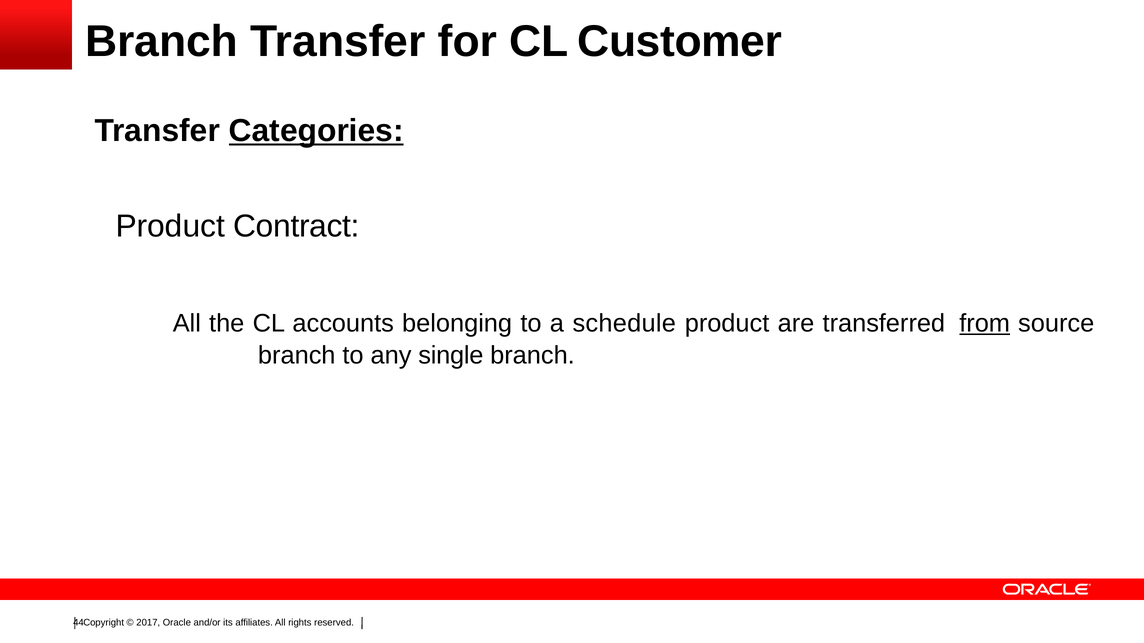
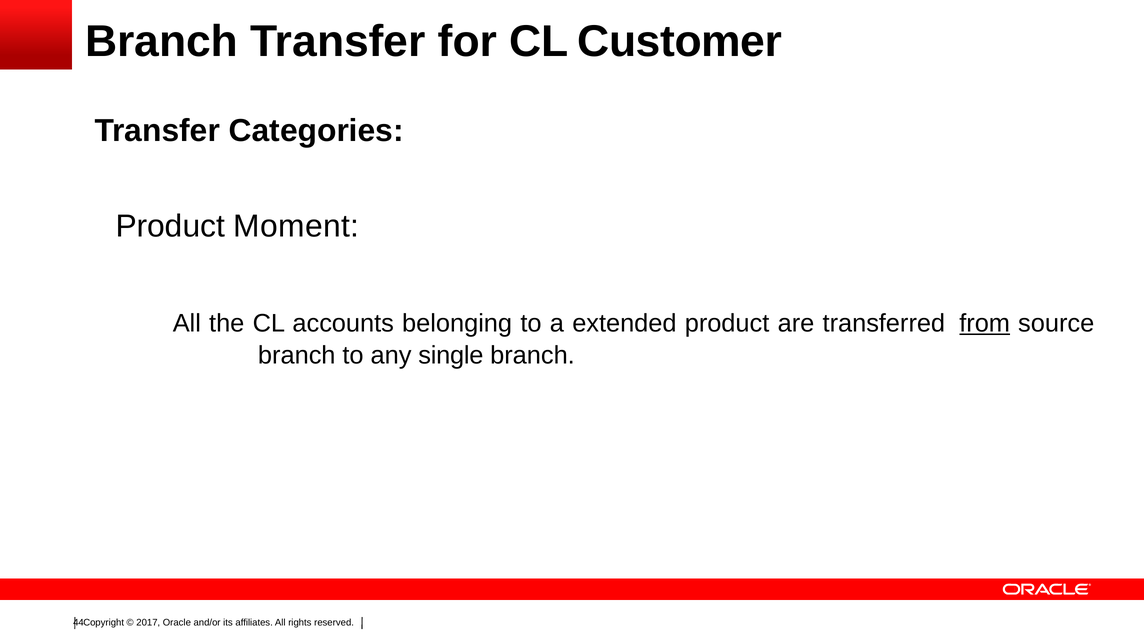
Categories underline: present -> none (316, 131)
Contract: Contract -> Moment (296, 226)
schedule: schedule -> extended (624, 324)
